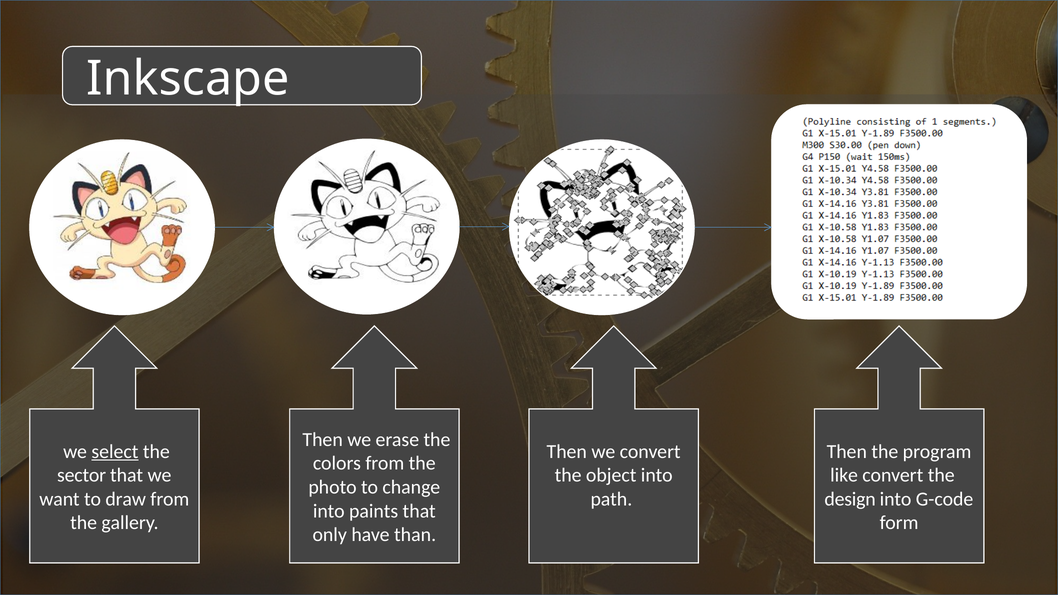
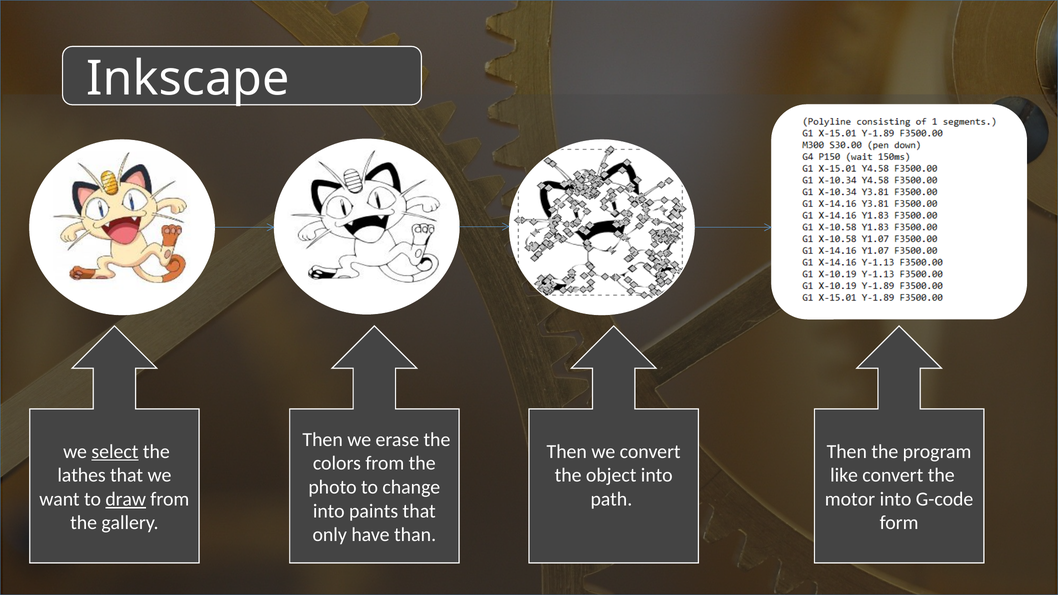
sector: sector -> lathes (82, 475)
draw underline: none -> present (126, 499)
design: design -> motor (850, 499)
